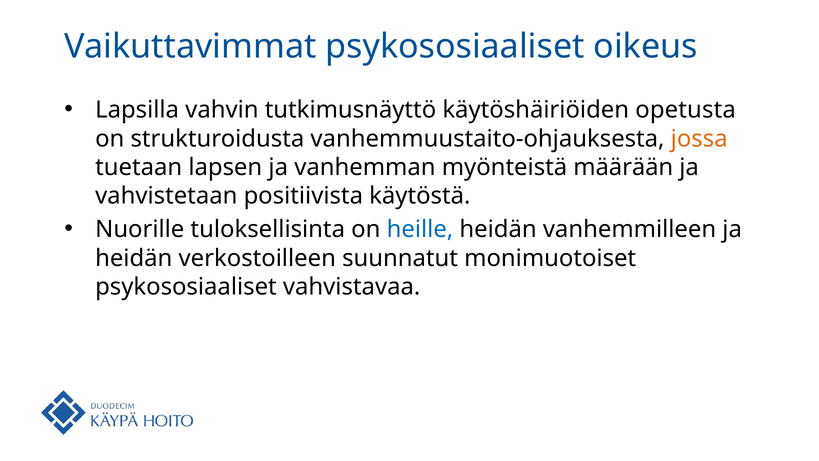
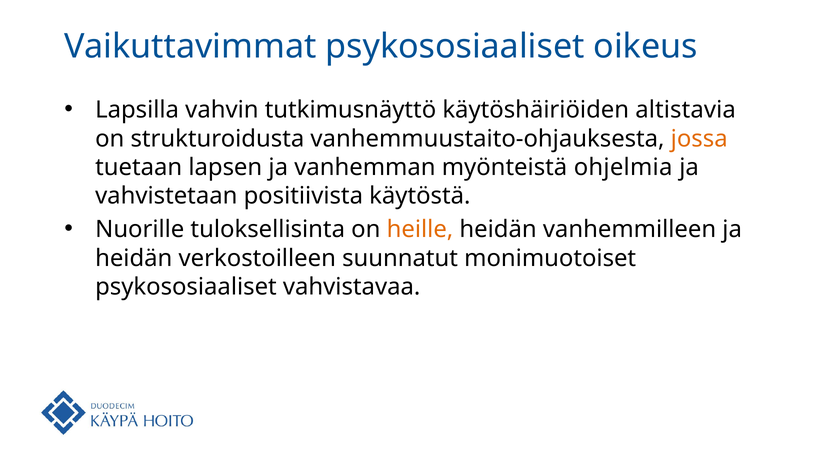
opetusta: opetusta -> altistavia (686, 110)
määrään: määrään -> ohjelmia (623, 167)
heille colour: blue -> orange (420, 229)
